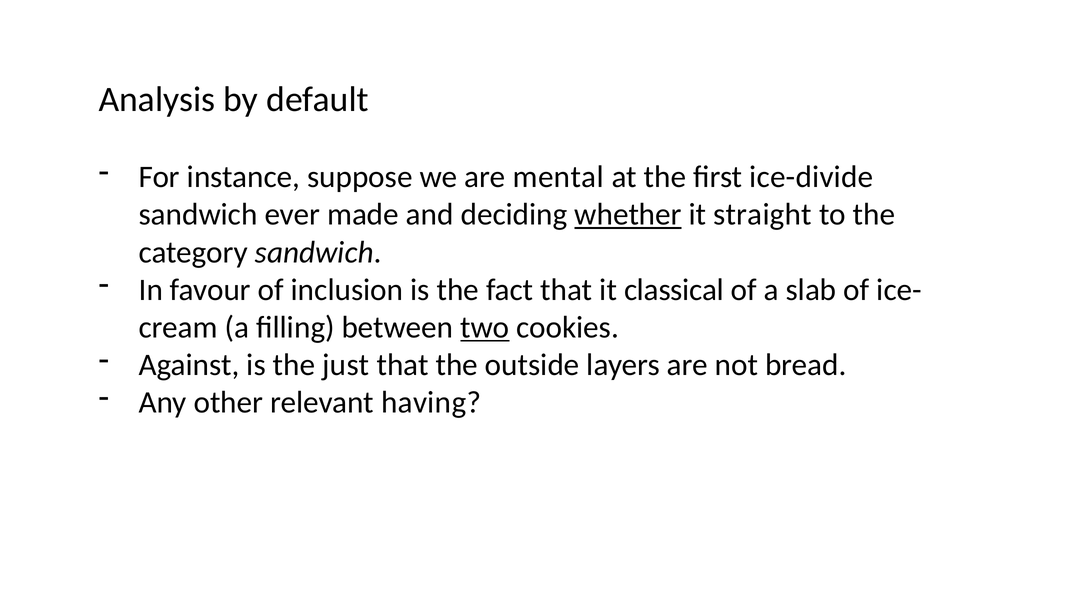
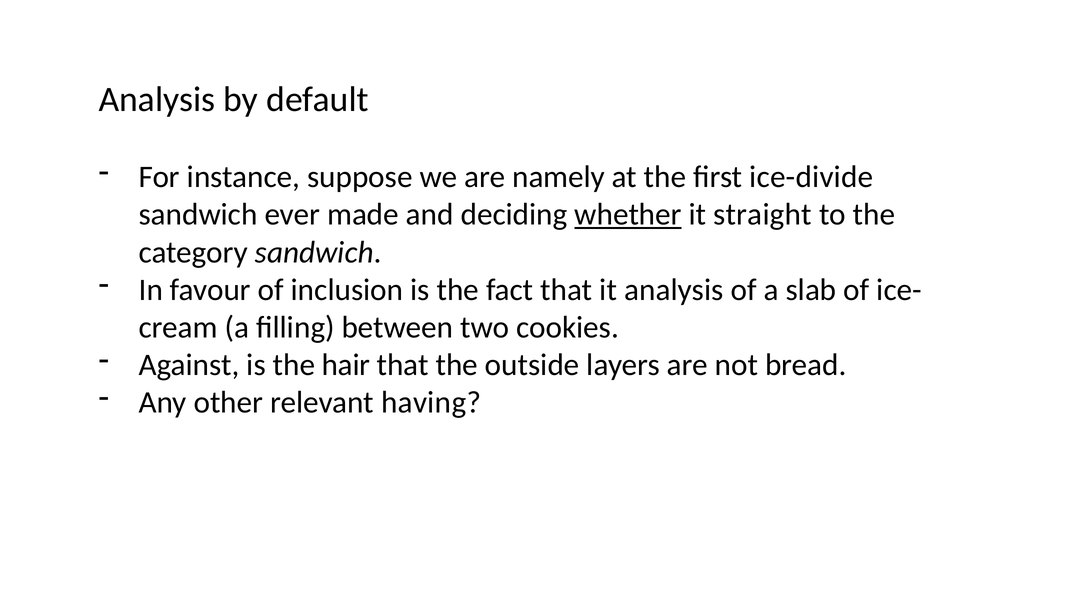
mental: mental -> namely (559, 177)
it classical: classical -> analysis (674, 289)
two underline: present -> none (485, 327)
just: just -> hair (346, 364)
